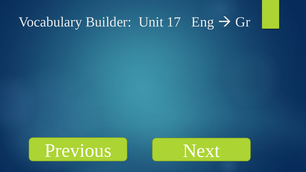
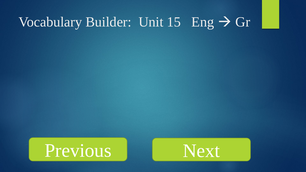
17: 17 -> 15 (174, 22)
